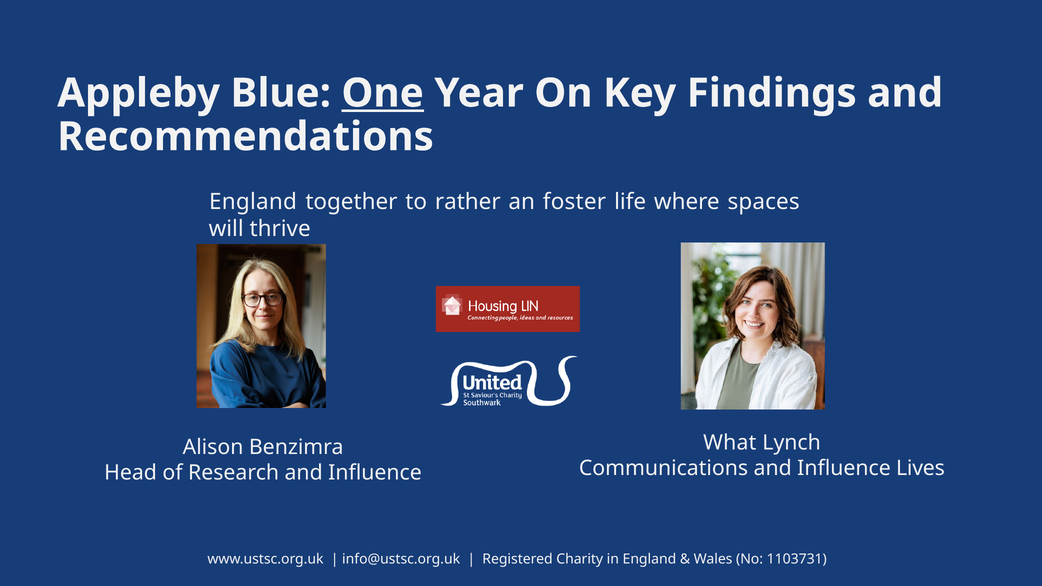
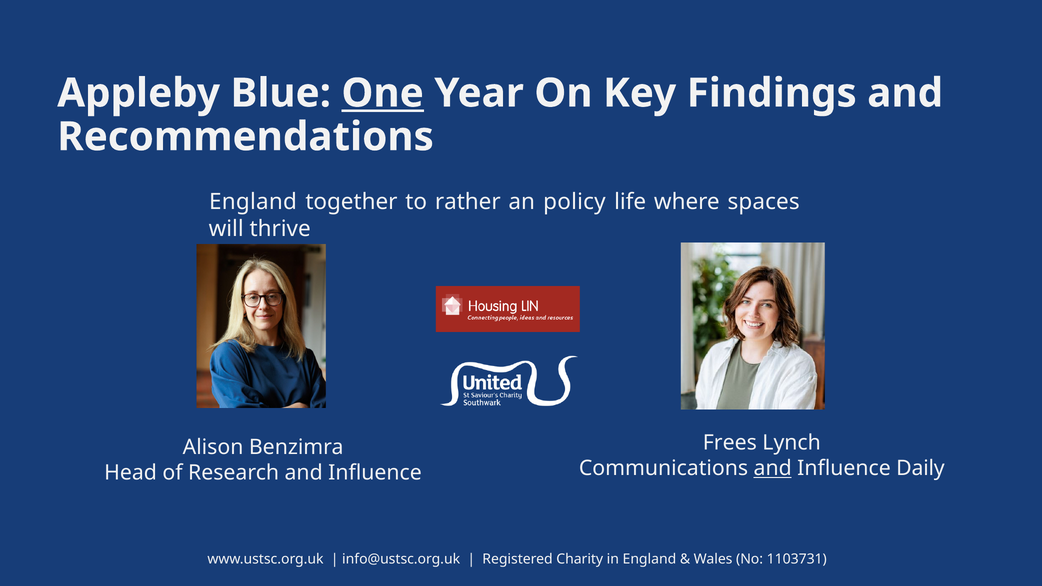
foster: foster -> policy (574, 202)
What: What -> Frees (730, 443)
and underline: none -> present (773, 468)
Lives: Lives -> Daily (920, 468)
